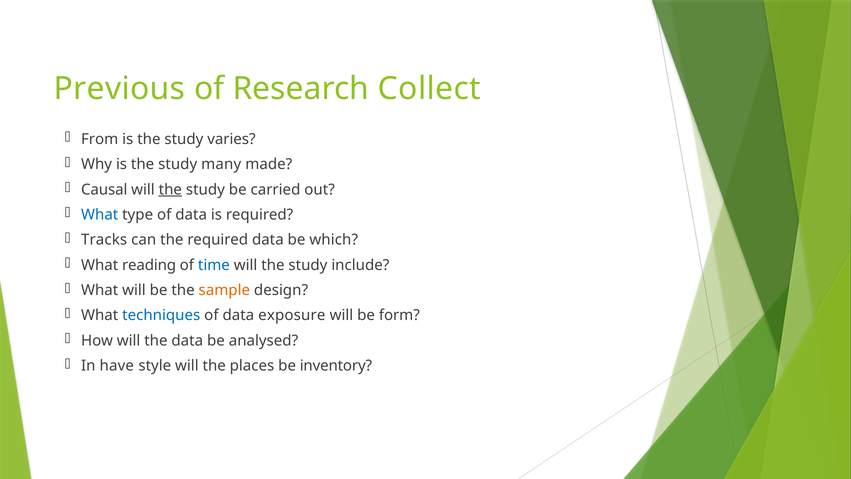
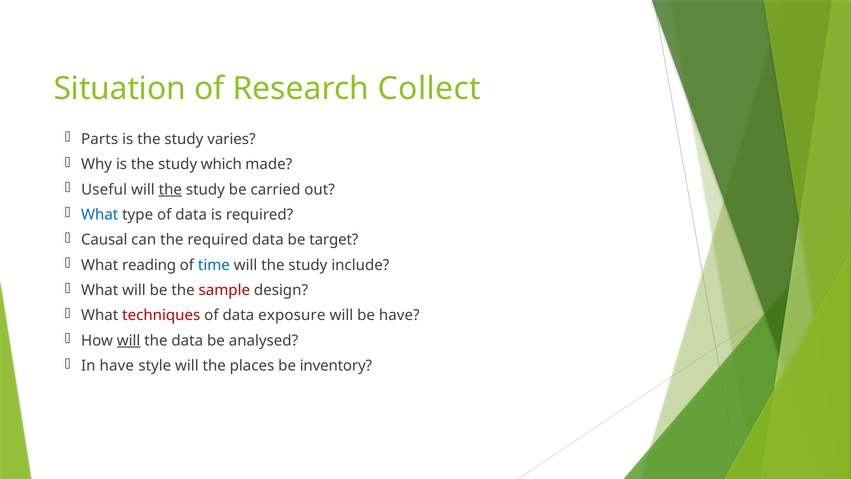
Previous: Previous -> Situation (120, 88)
From: From -> Parts (100, 139)
many: many -> which (221, 164)
Causal: Causal -> Useful (104, 189)
Tracks: Tracks -> Causal (104, 240)
which: which -> target (334, 240)
sample colour: orange -> red (224, 290)
techniques colour: blue -> red (161, 315)
be form: form -> have (399, 315)
will underline: none -> present (129, 340)
